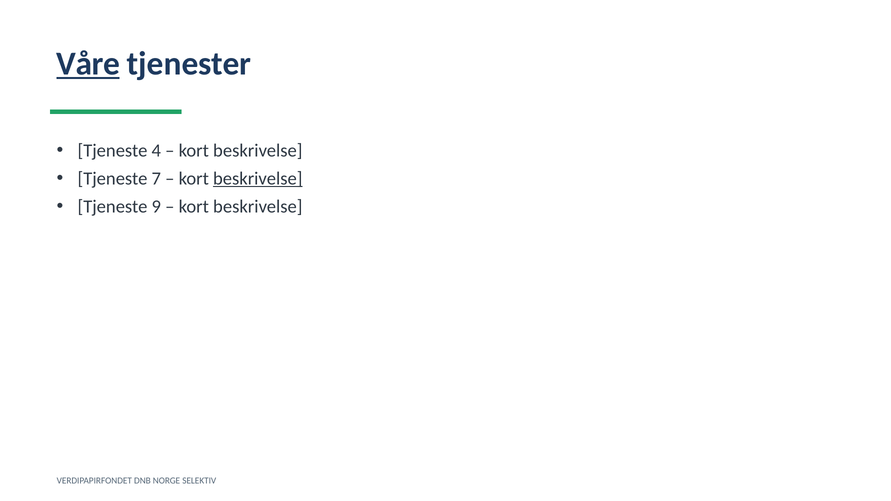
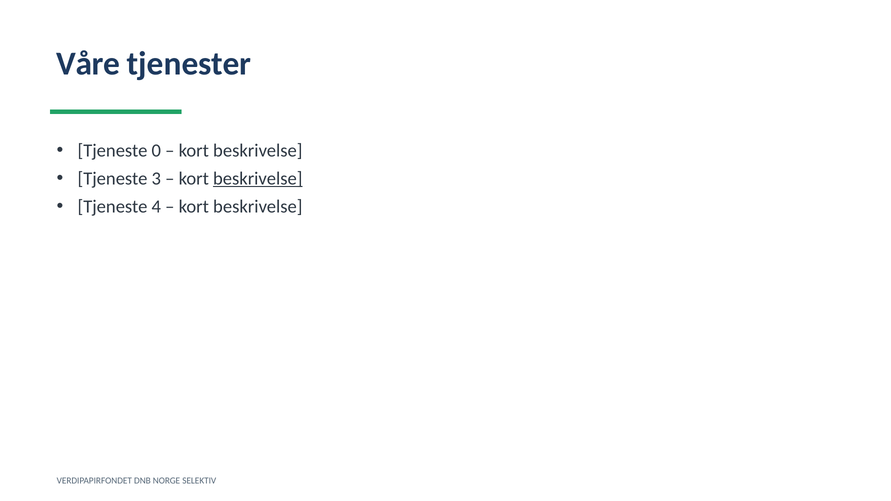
Våre underline: present -> none (88, 64)
4: 4 -> 0 (156, 151)
7: 7 -> 3 (156, 179)
9: 9 -> 4 (156, 207)
